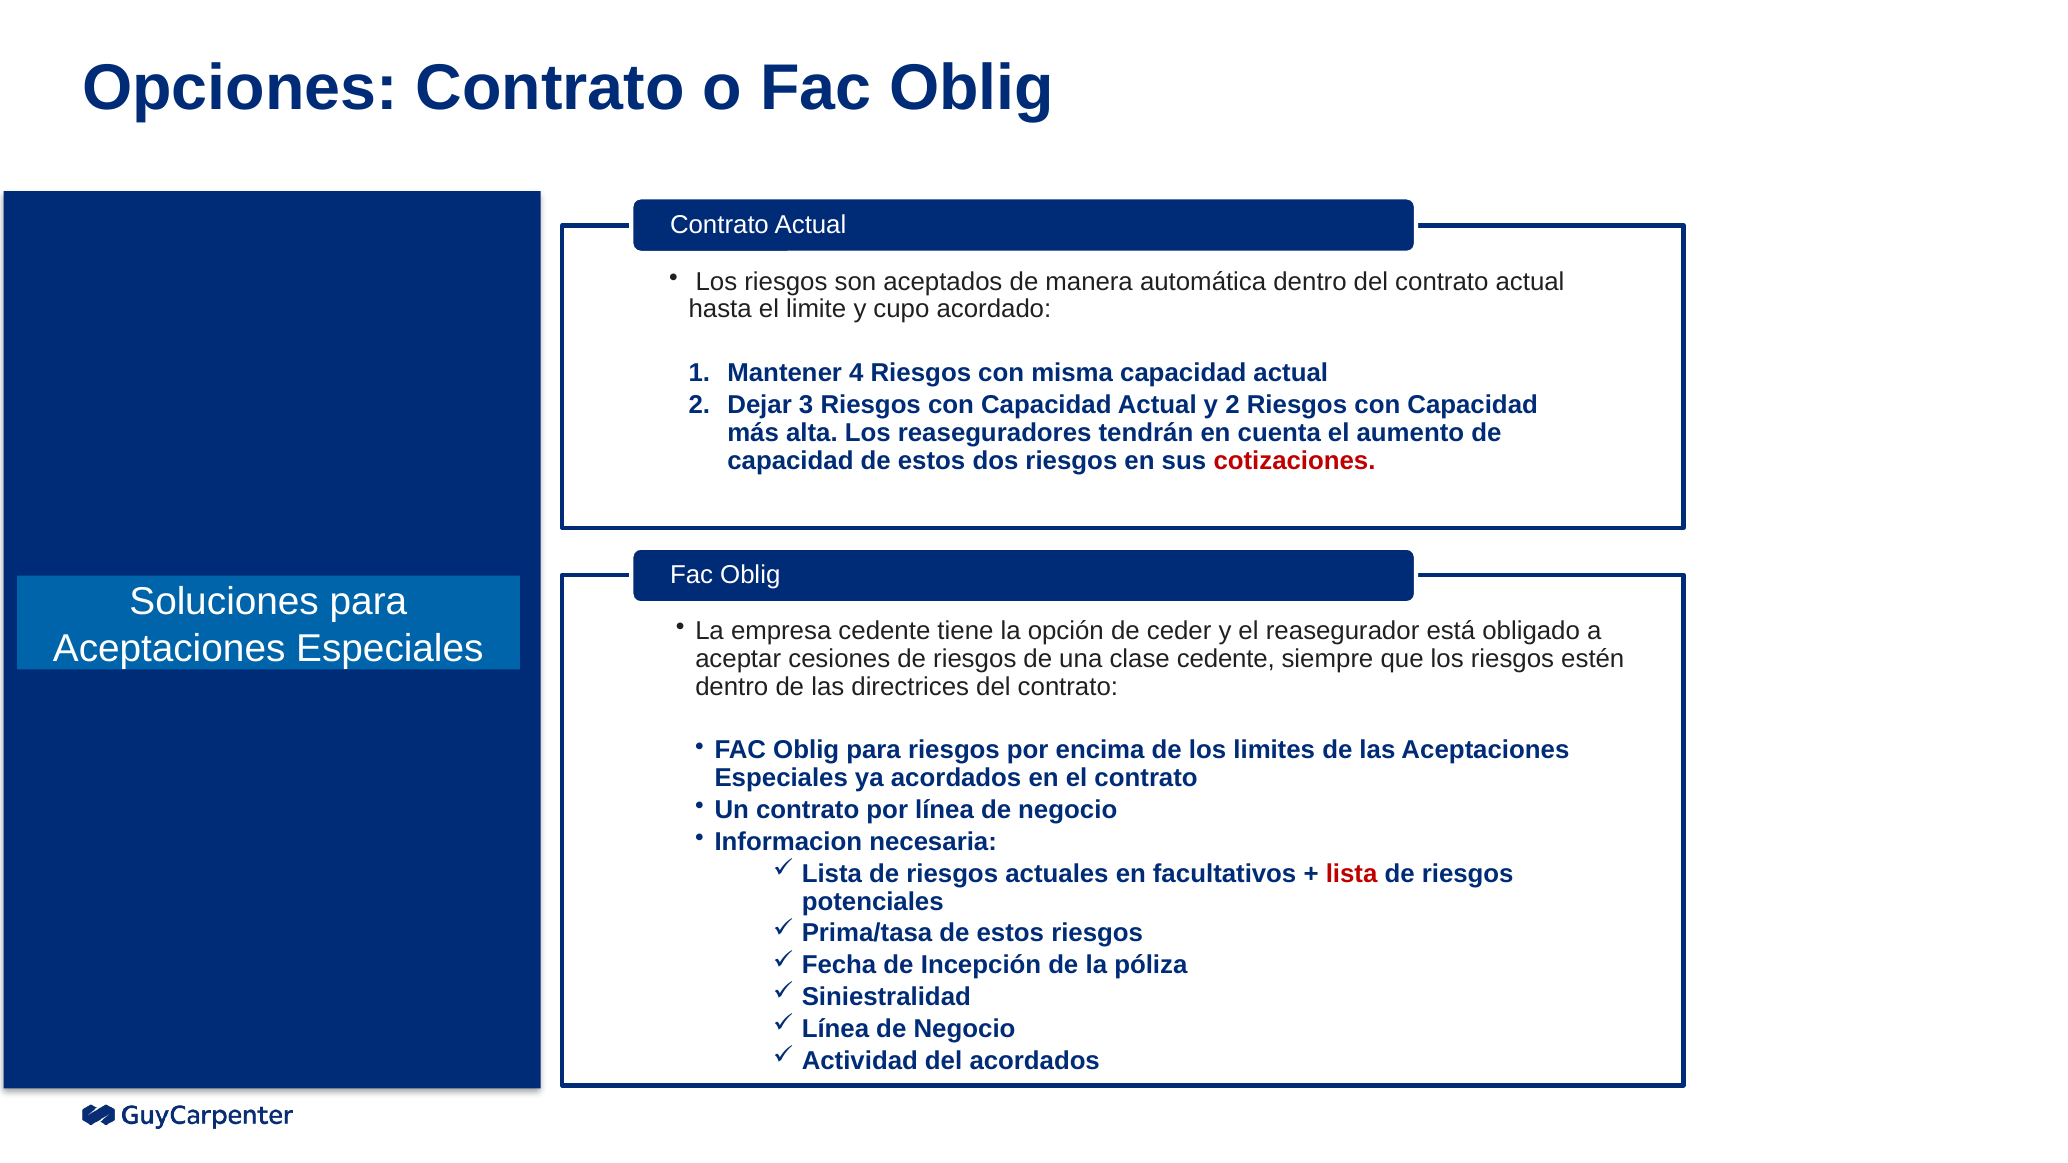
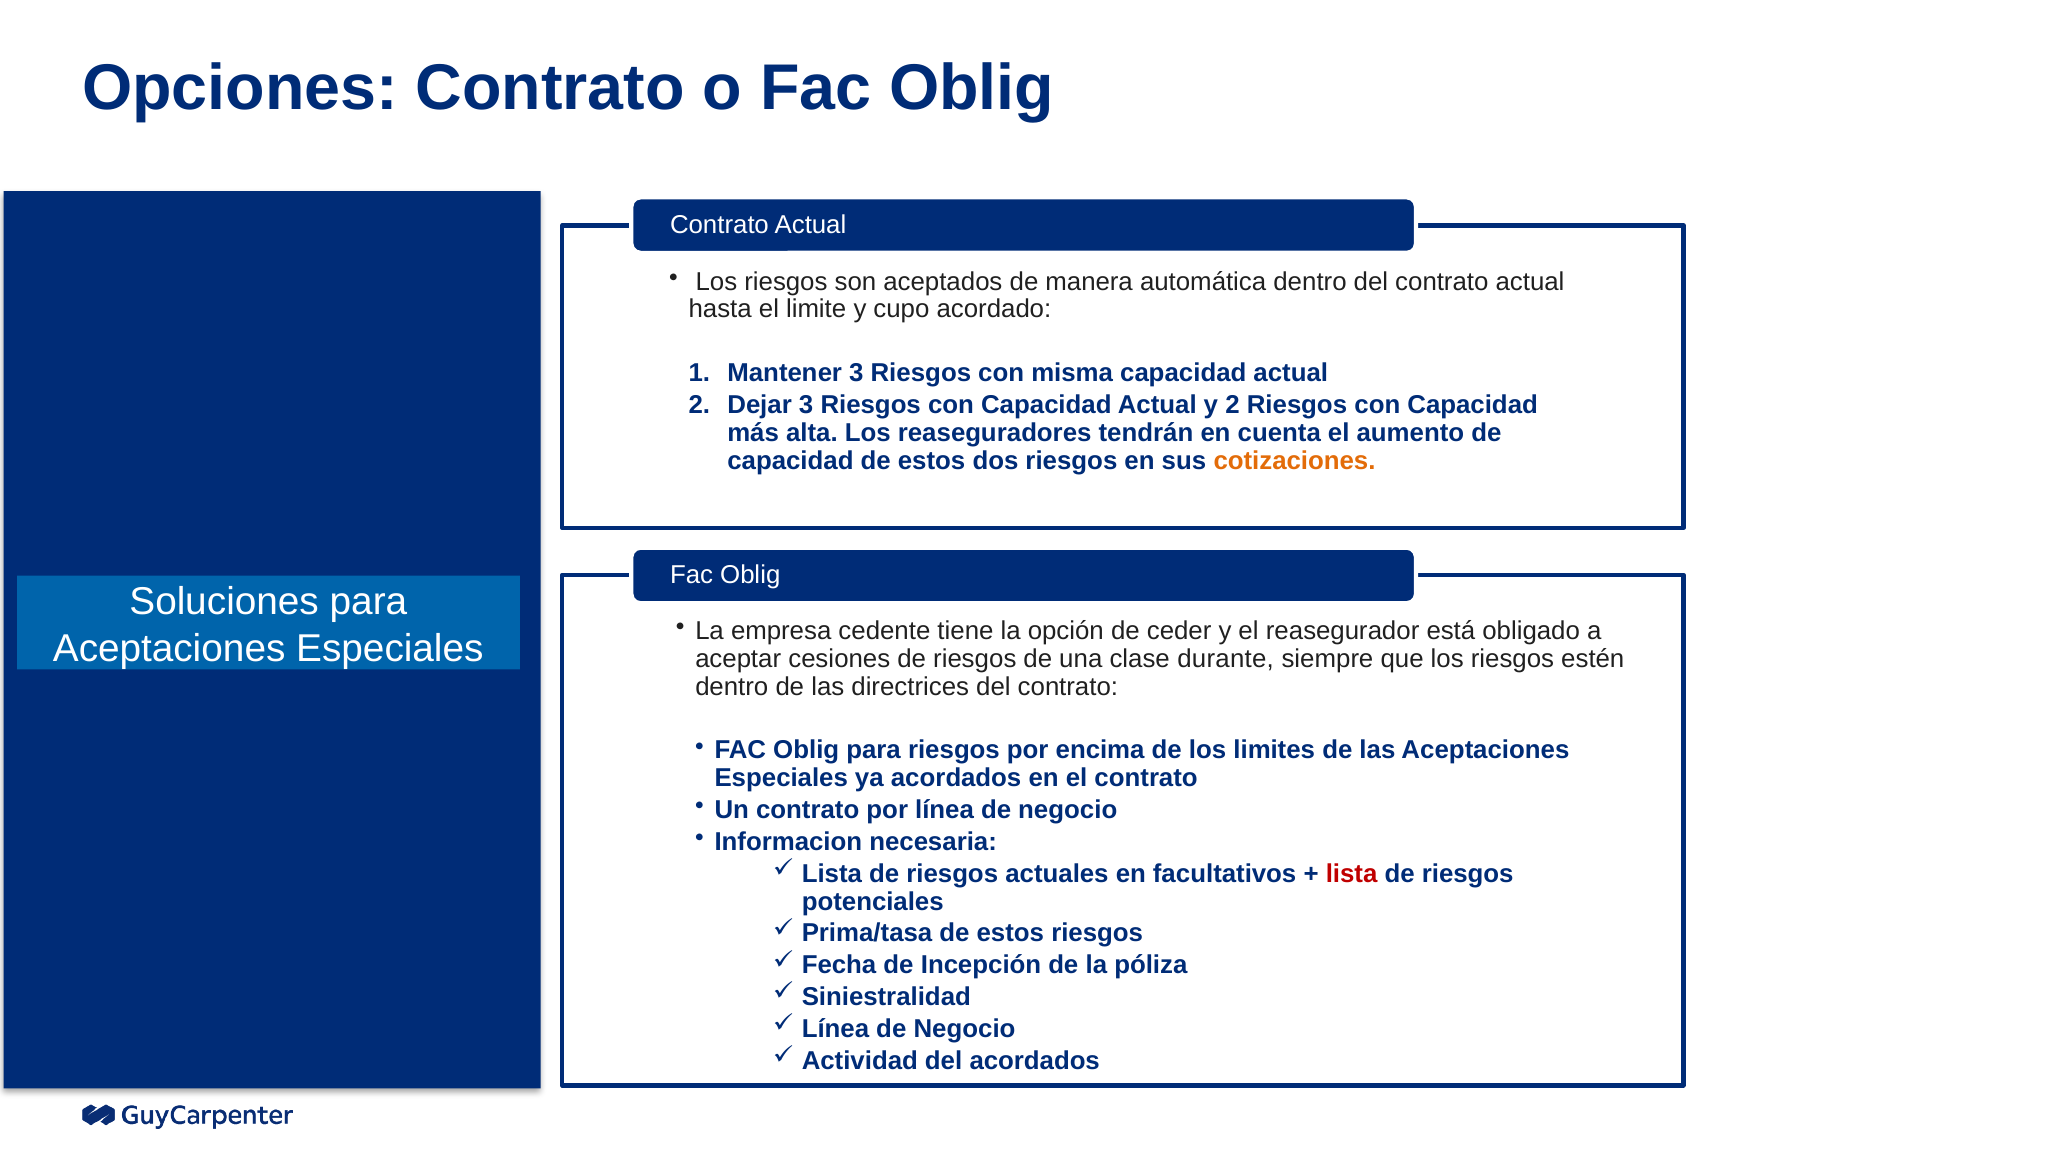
Mantener 4: 4 -> 3 (856, 373)
cotizaciones colour: red -> orange (1294, 461)
clase cedente: cedente -> durante (1226, 659)
